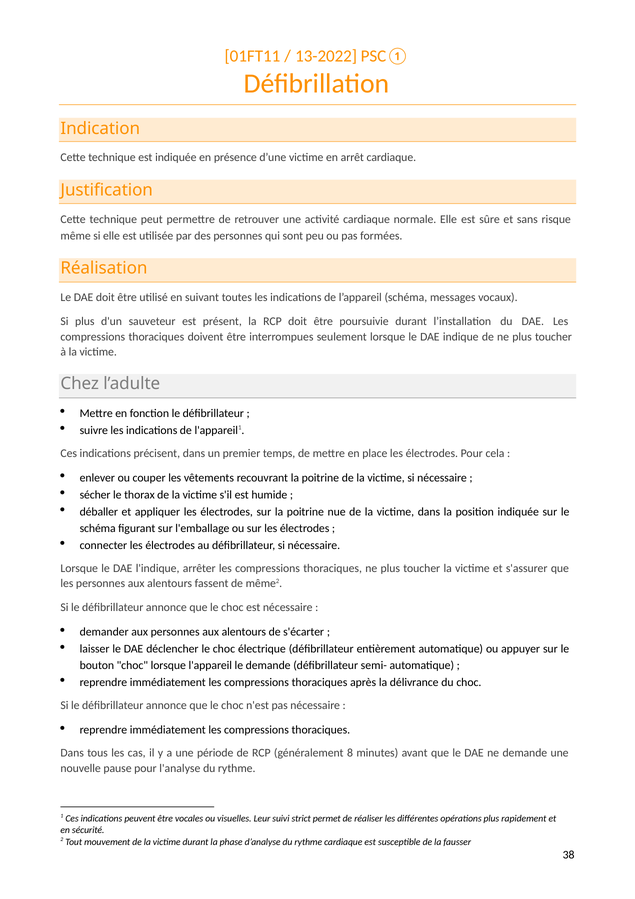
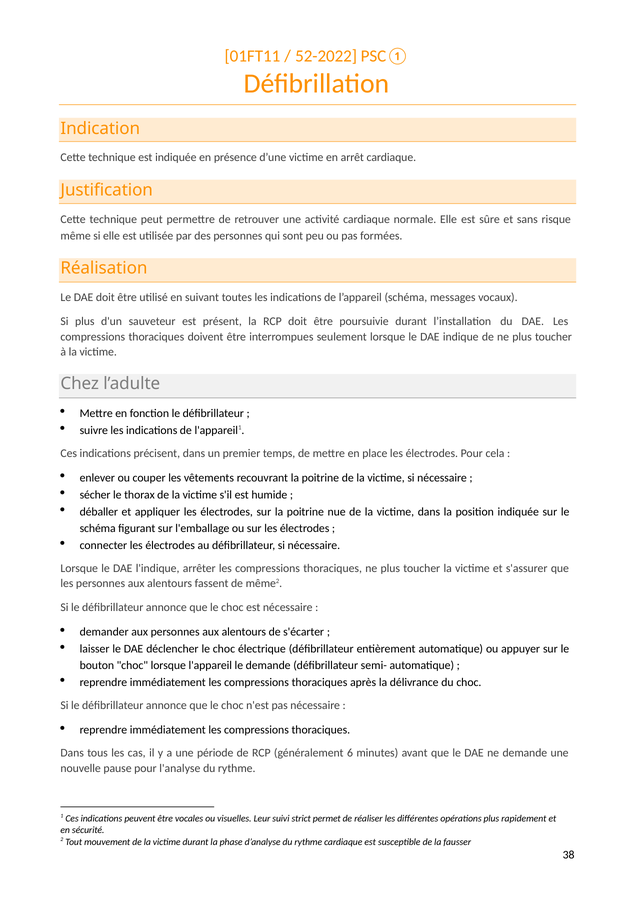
13-2022: 13-2022 -> 52-2022 (326, 56)
8: 8 -> 6 (350, 753)
